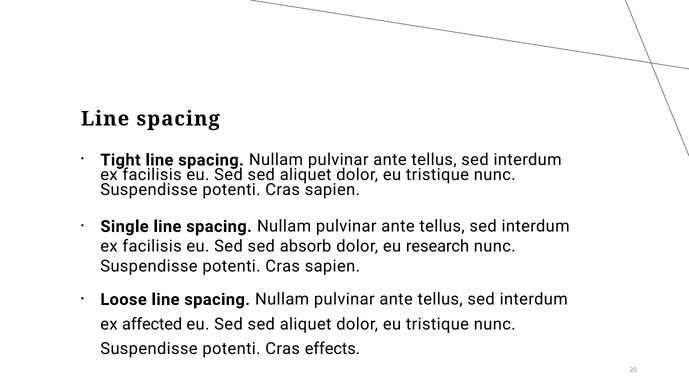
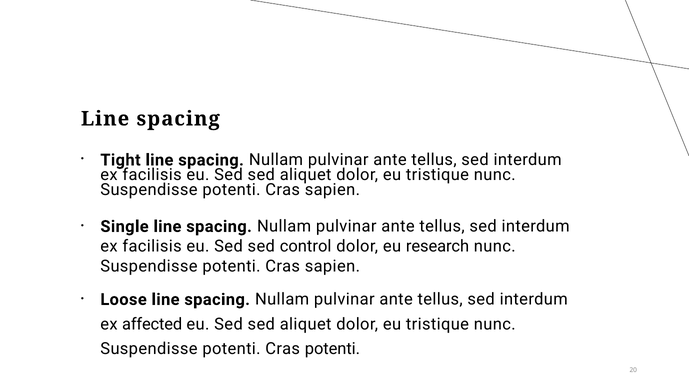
absorb: absorb -> control (306, 246)
Cras effects: effects -> potenti (332, 349)
